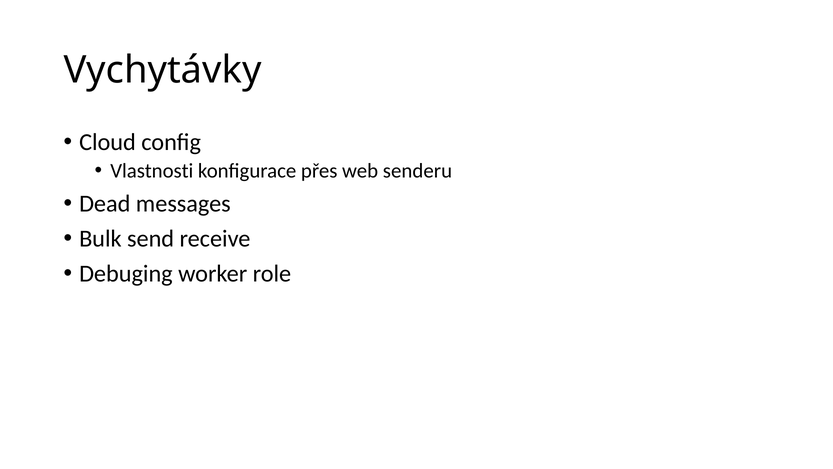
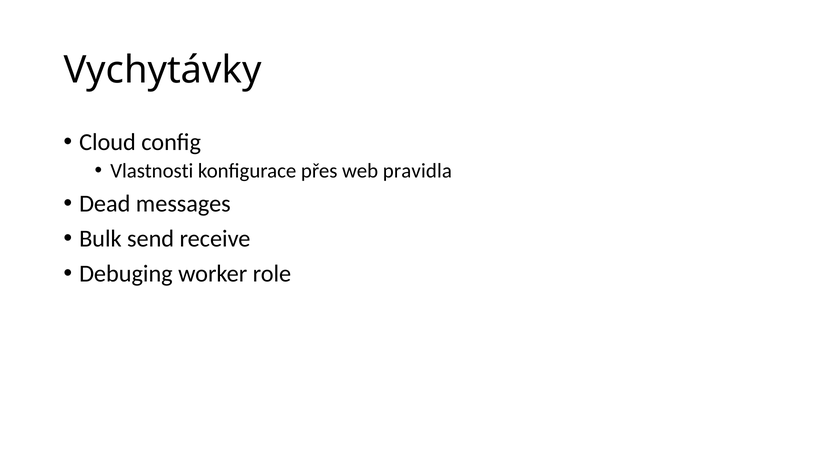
senderu: senderu -> pravidla (417, 171)
